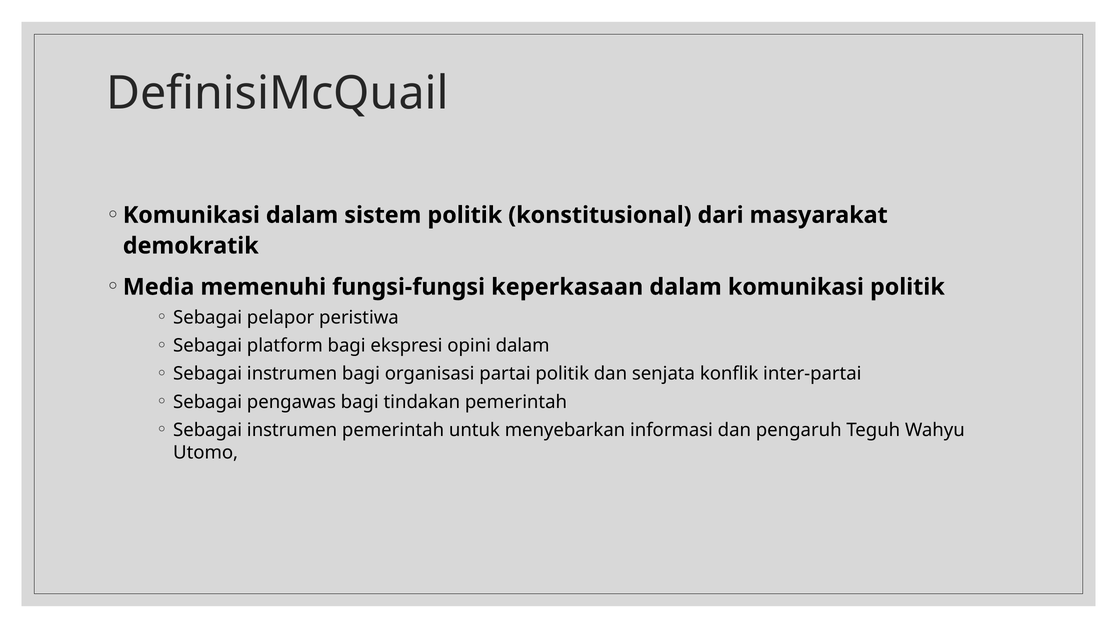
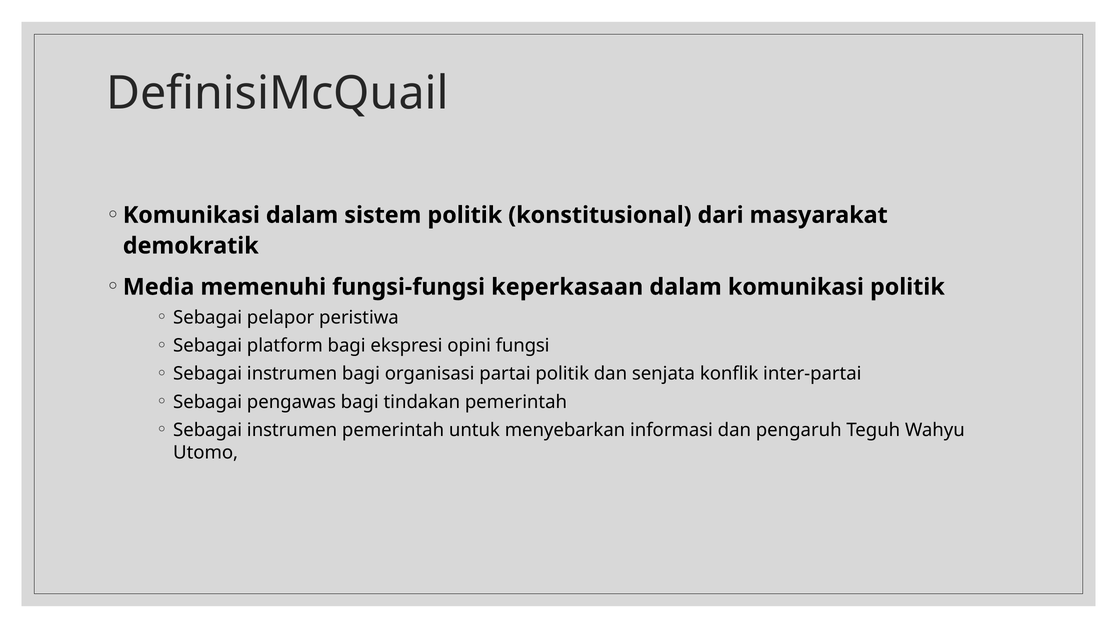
opini dalam: dalam -> fungsi (523, 346)
